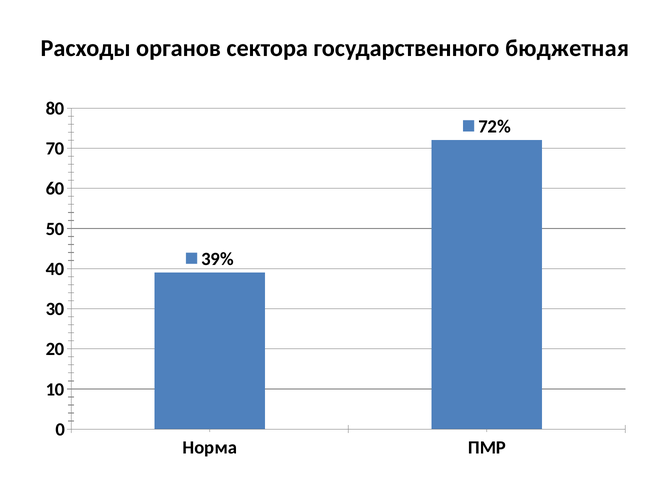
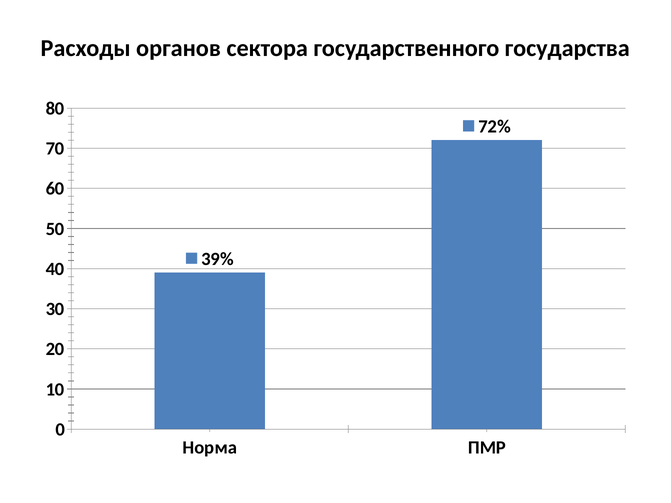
бюджетная: бюджетная -> государства (567, 48)
